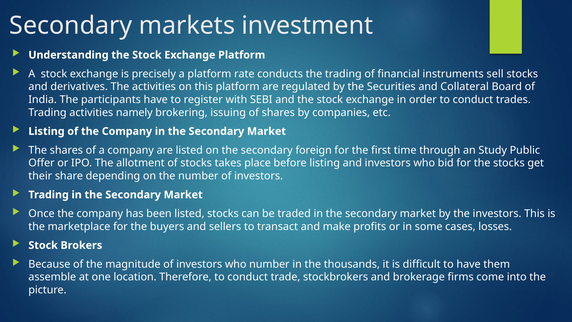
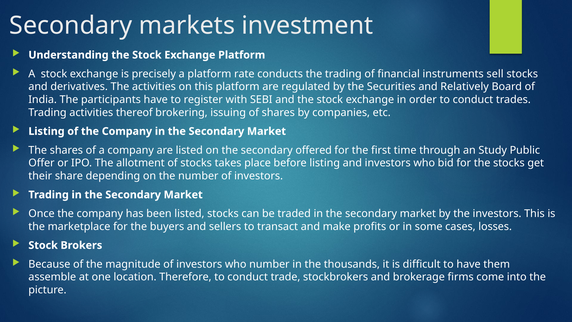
Collateral: Collateral -> Relatively (465, 87)
namely: namely -> thereof (134, 112)
foreign: foreign -> offered (314, 150)
